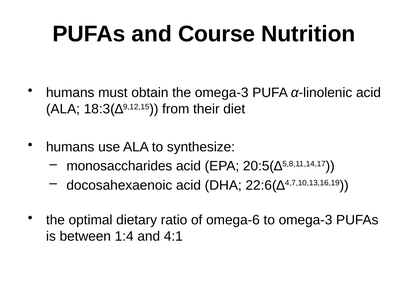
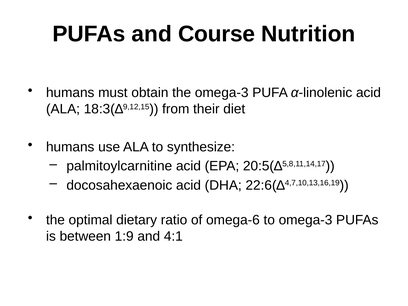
monosaccharides: monosaccharides -> palmitoylcarnitine (119, 166)
1:4: 1:4 -> 1:9 (124, 236)
